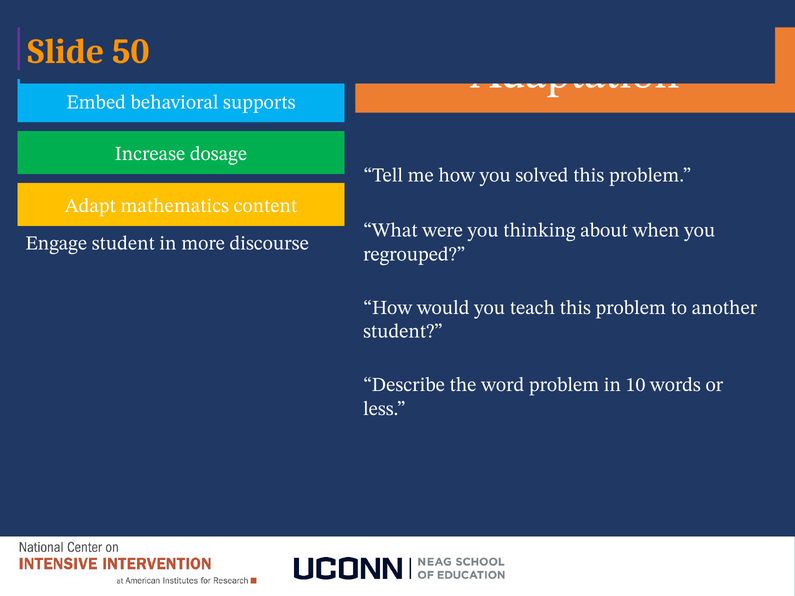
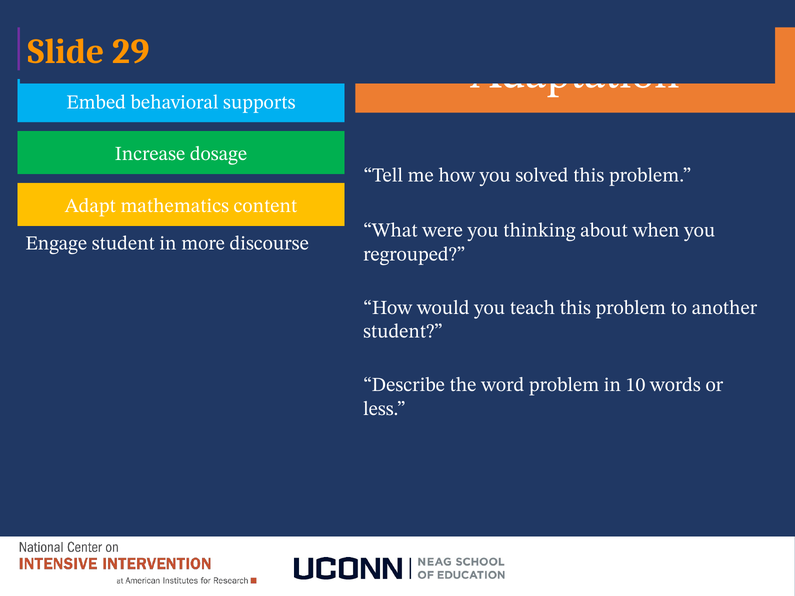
50: 50 -> 29 (131, 52)
